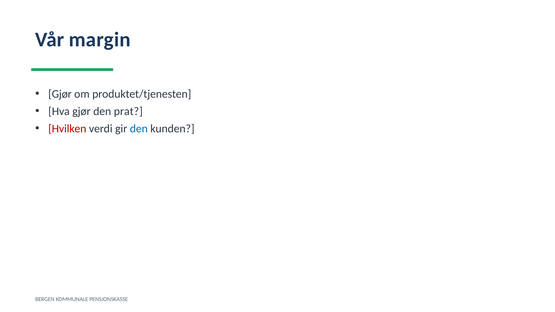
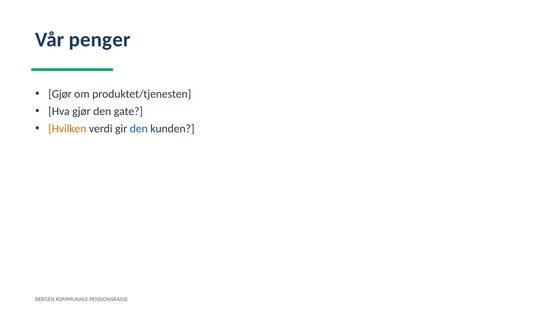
margin: margin -> penger (100, 40)
prat: prat -> gate (128, 111)
Hvilken colour: red -> orange (67, 129)
